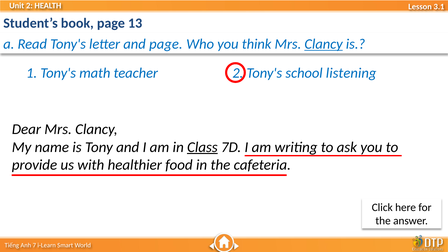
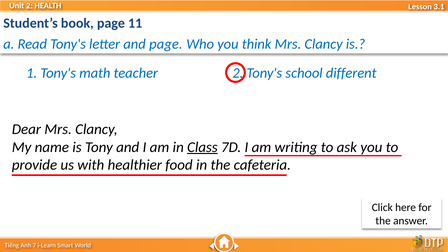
13: 13 -> 11 (135, 23)
Clancy underline: present -> none (324, 44)
listening: listening -> different (351, 73)
